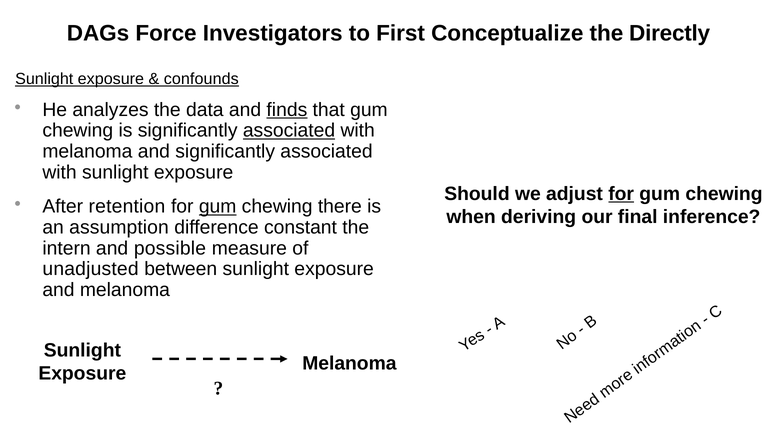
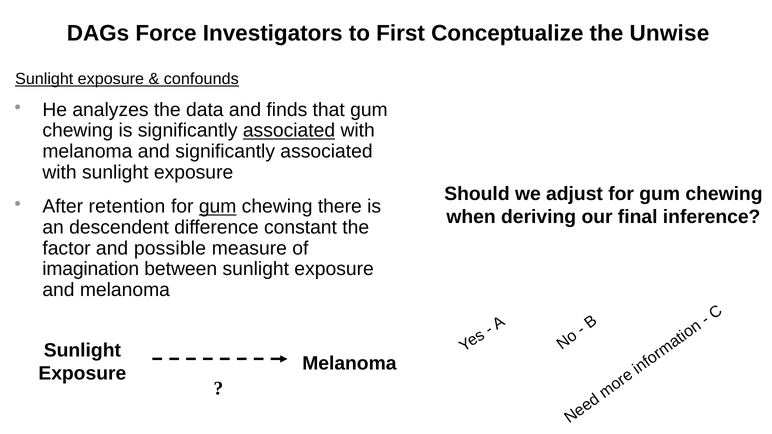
Directly: Directly -> Unwise (669, 33)
finds underline: present -> none (287, 110)
for underline: present -> none (621, 194)
assumption: assumption -> descendent (119, 228)
intern: intern -> factor (67, 248)
unadjusted: unadjusted -> imagination (91, 269)
